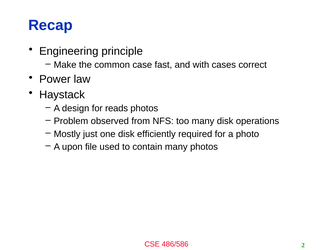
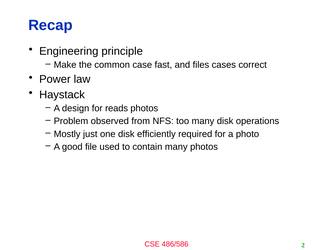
with: with -> files (201, 65)
upon: upon -> good (72, 147)
